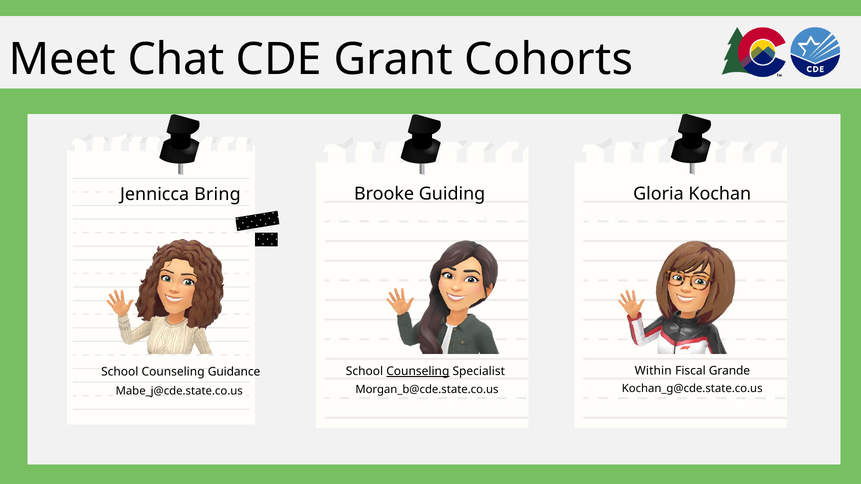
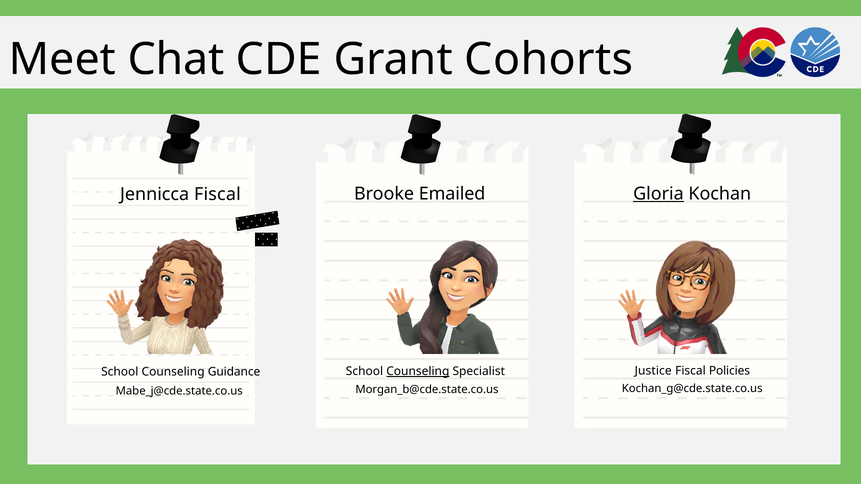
Guiding: Guiding -> Emailed (452, 194)
Gloria underline: none -> present (658, 194)
Jennicca Bring: Bring -> Fiscal (217, 194)
Within: Within -> Justice (653, 371)
Grande: Grande -> Policies (729, 371)
